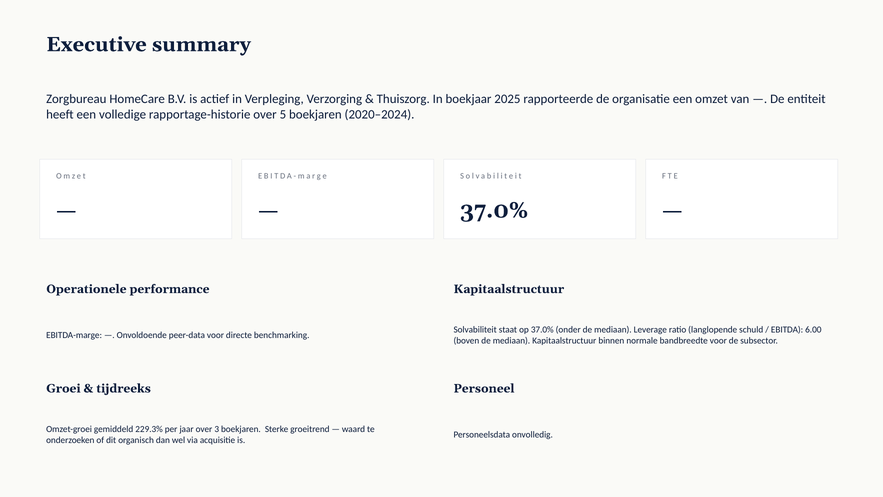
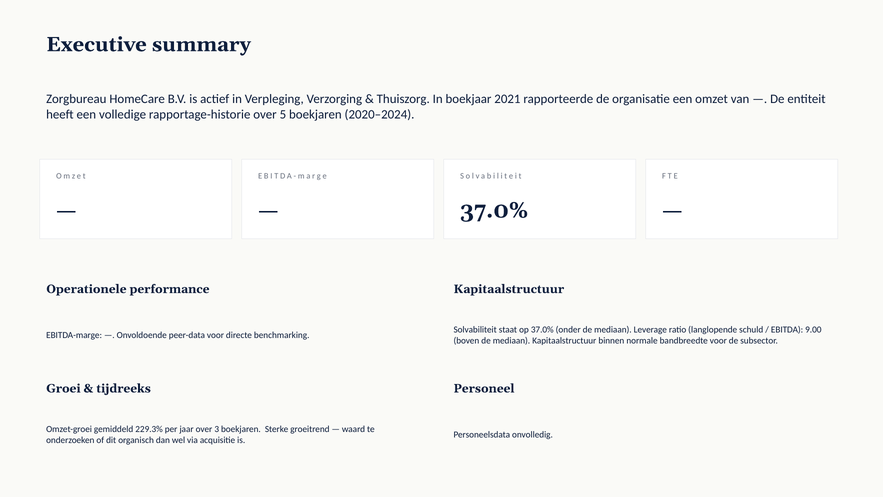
2025: 2025 -> 2021 (507, 99)
6.00: 6.00 -> 9.00 (813, 330)
